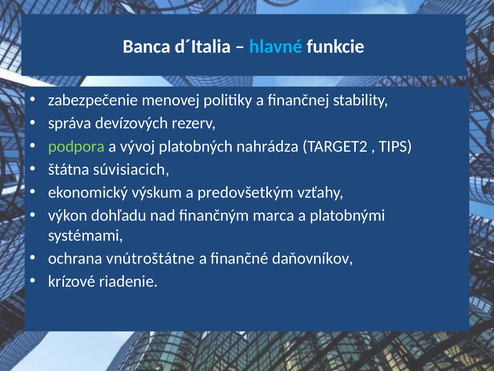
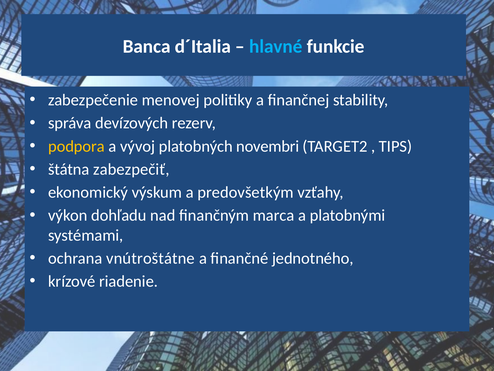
podpora colour: light green -> yellow (76, 146)
nahrádza: nahrádza -> novembri (268, 146)
súvisiacich: súvisiacich -> zabezpečiť (131, 169)
daňovníkov: daňovníkov -> jednotného (313, 258)
